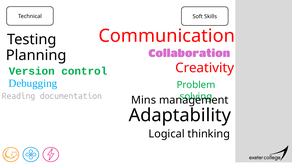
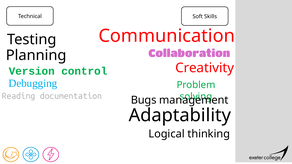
Mins: Mins -> Bugs (144, 100)
